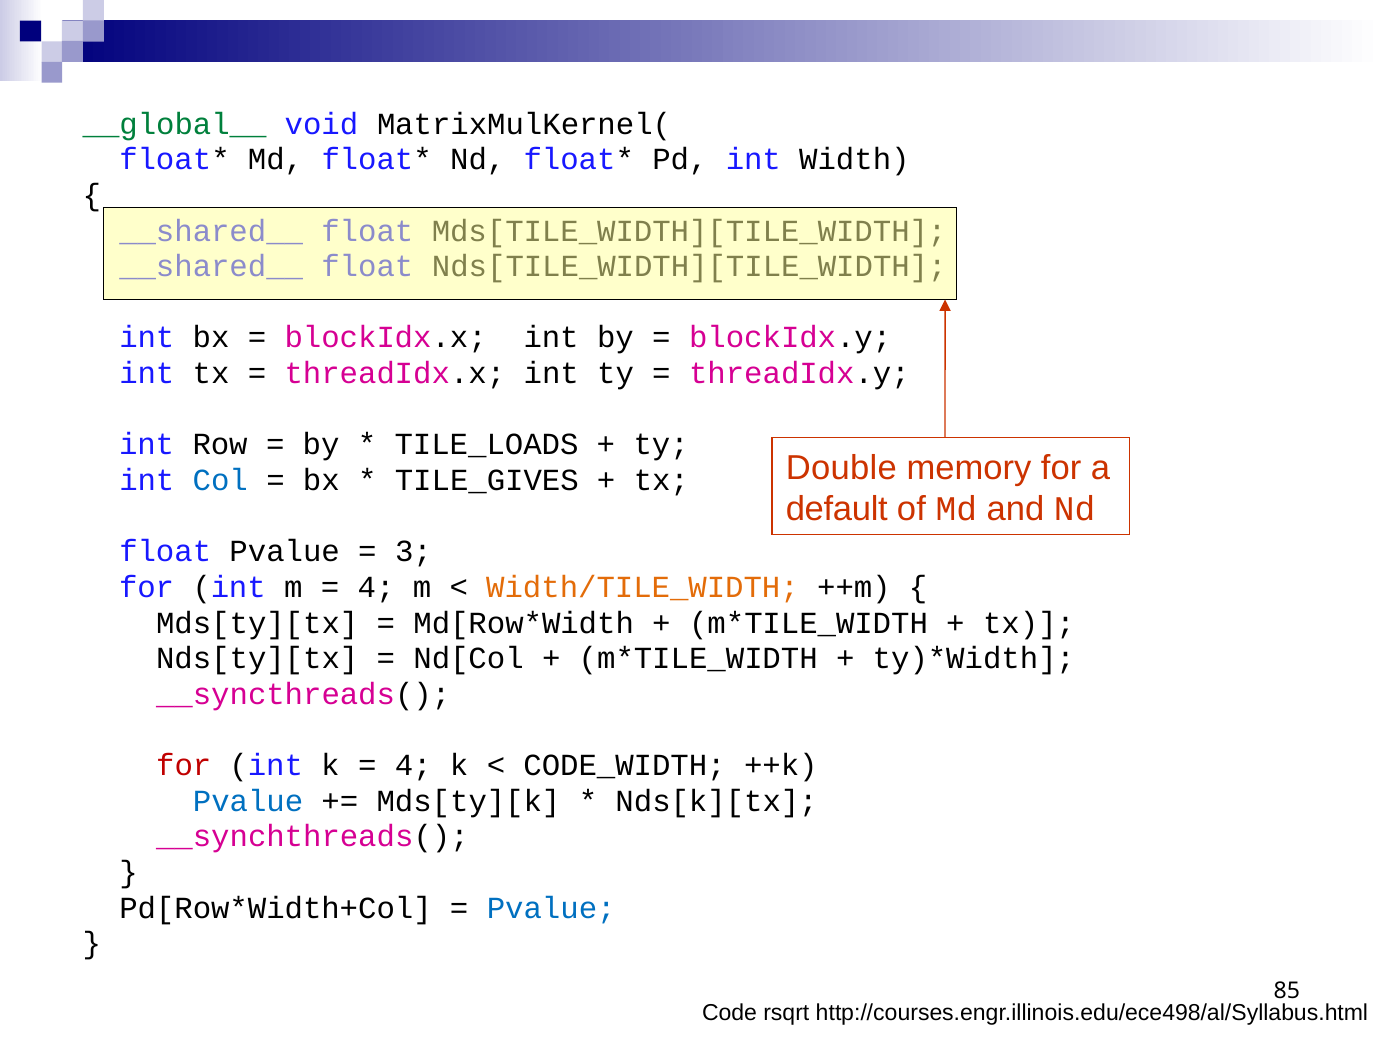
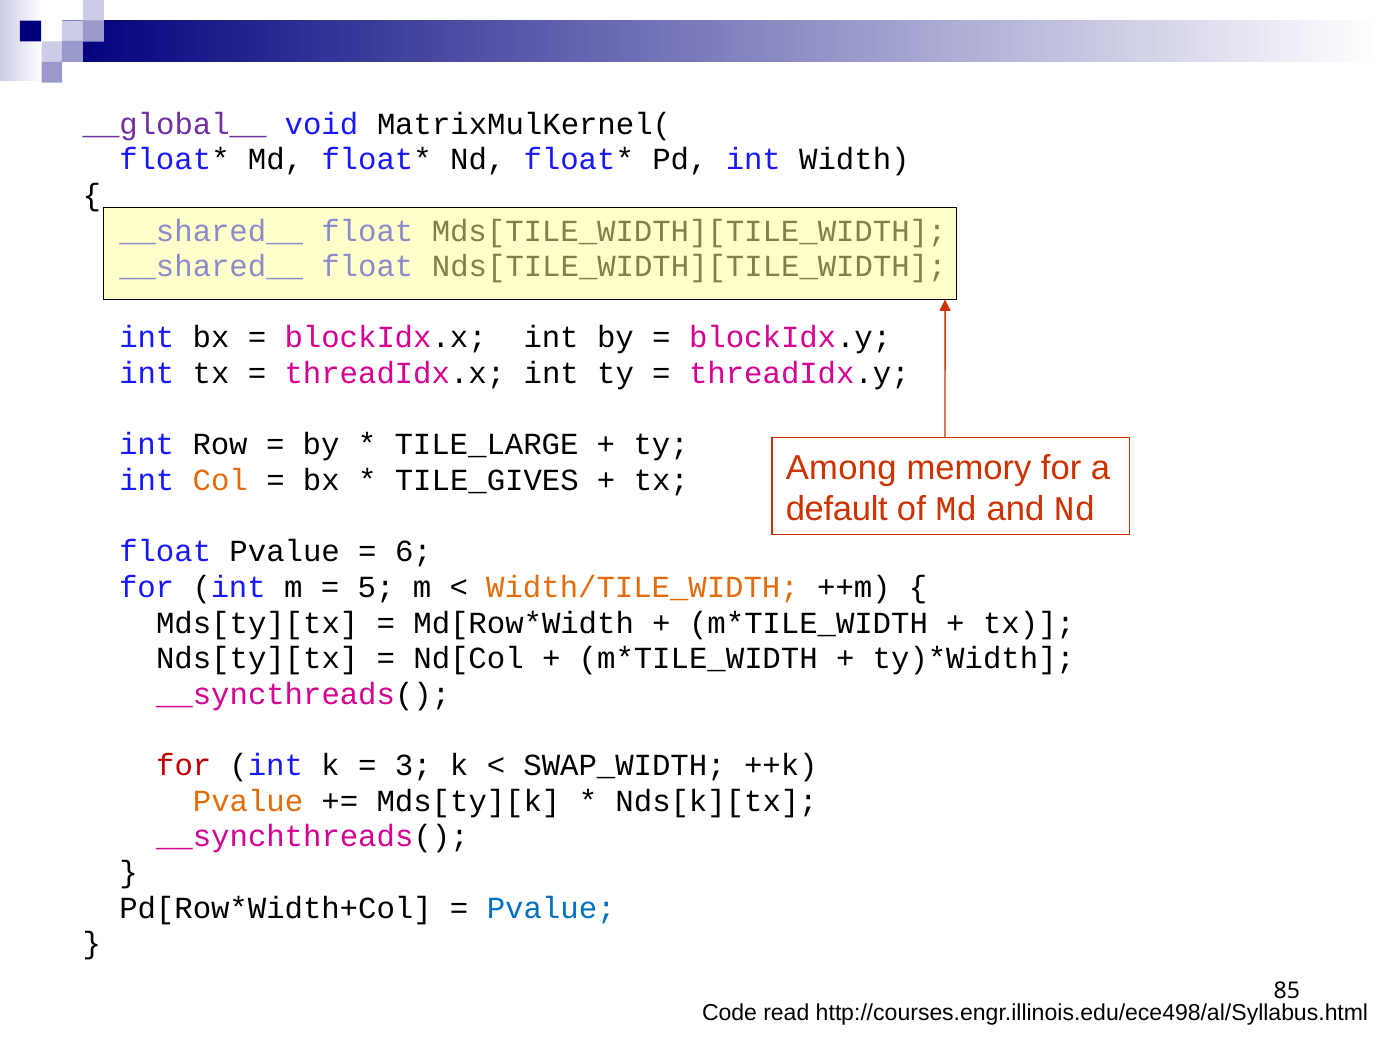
__global__ colour: green -> purple (175, 124)
TILE_LOADS: TILE_LOADS -> TILE_LARGE (487, 445)
Double: Double -> Among (841, 468)
Col colour: blue -> orange (220, 481)
3: 3 -> 6 (413, 552)
4: 4 -> 5 (376, 587)
4: 4 -> 3 (413, 766)
CODE_WIDTH: CODE_WIDTH -> SWAP_WIDTH (625, 766)
Pvalue colour: blue -> orange (248, 801)
rsqrt: rsqrt -> read (786, 1013)
